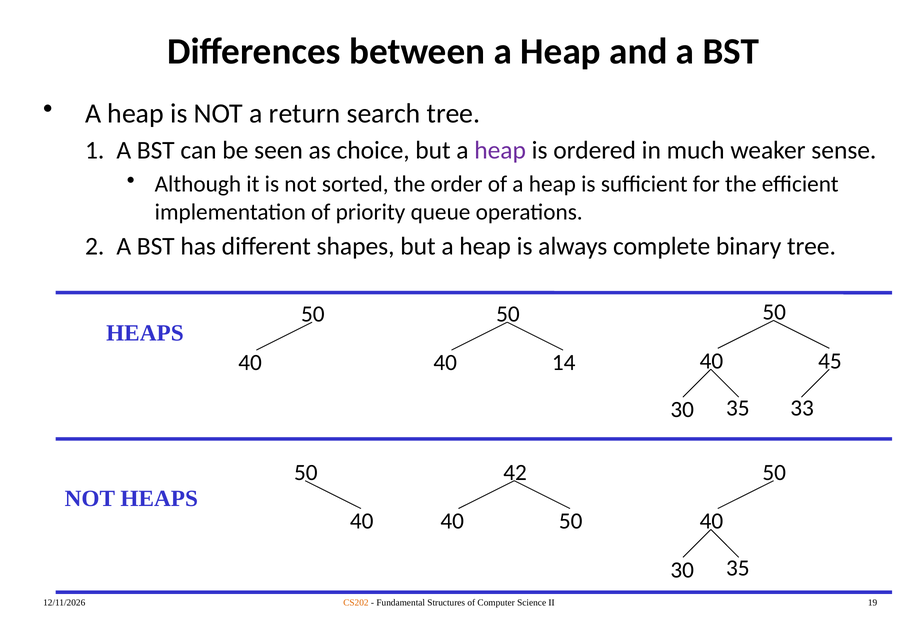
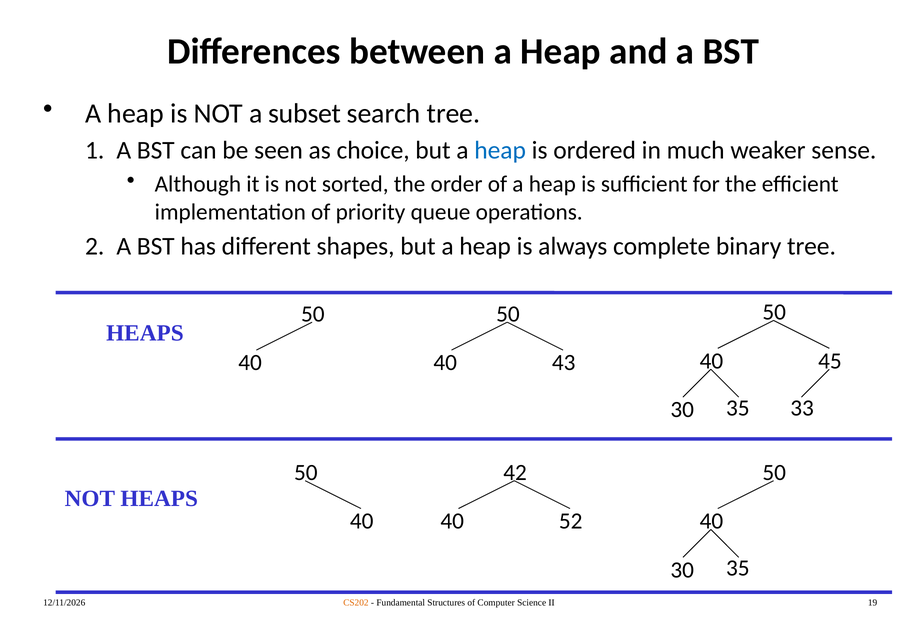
return: return -> subset (305, 113)
heap colour: purple -> blue (500, 150)
14: 14 -> 43 (564, 363)
50: 50 -> 52 (571, 521)
